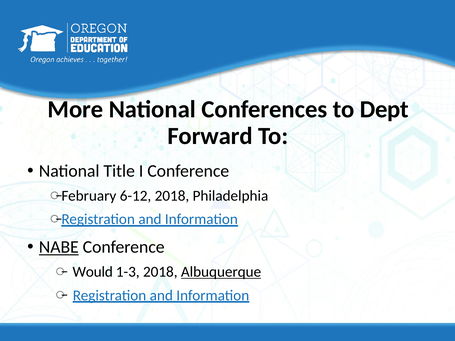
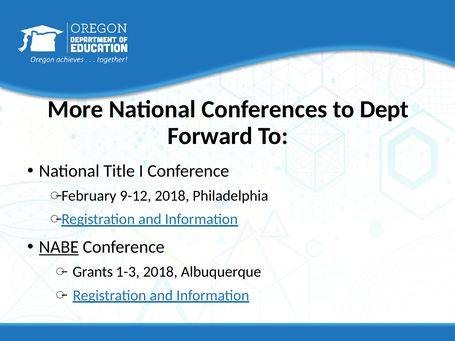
6-12: 6-12 -> 9-12 (136, 196)
Would: Would -> Grants (93, 272)
Albuquerque underline: present -> none (221, 272)
